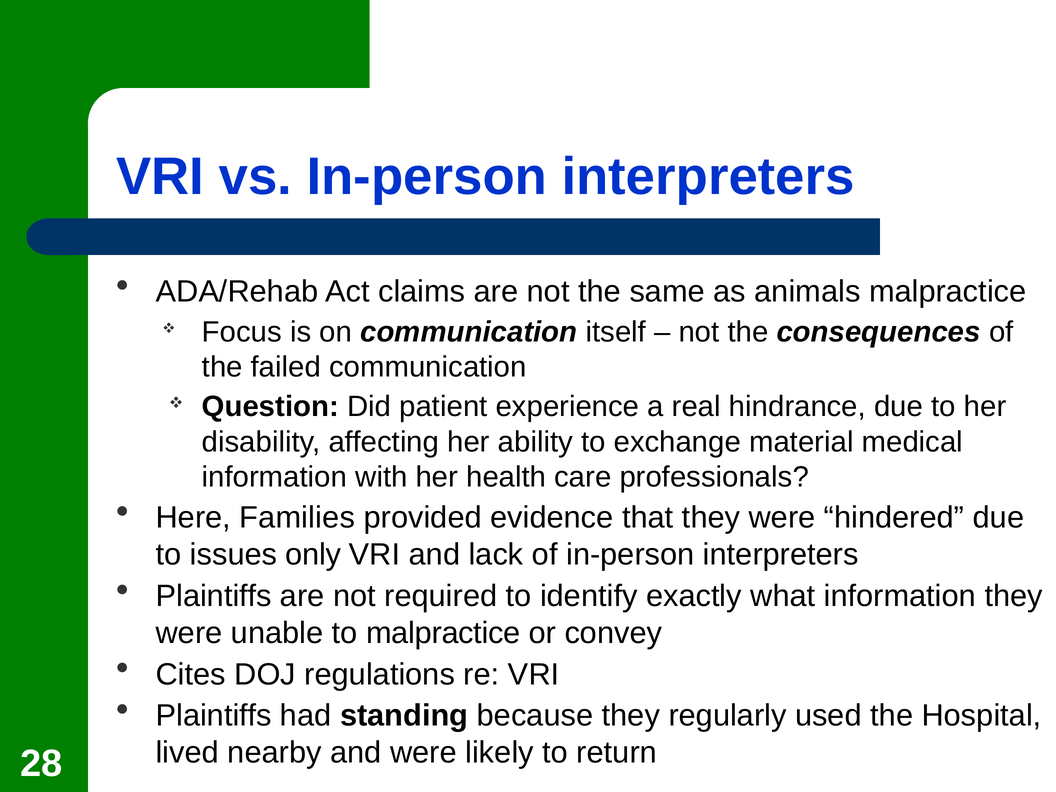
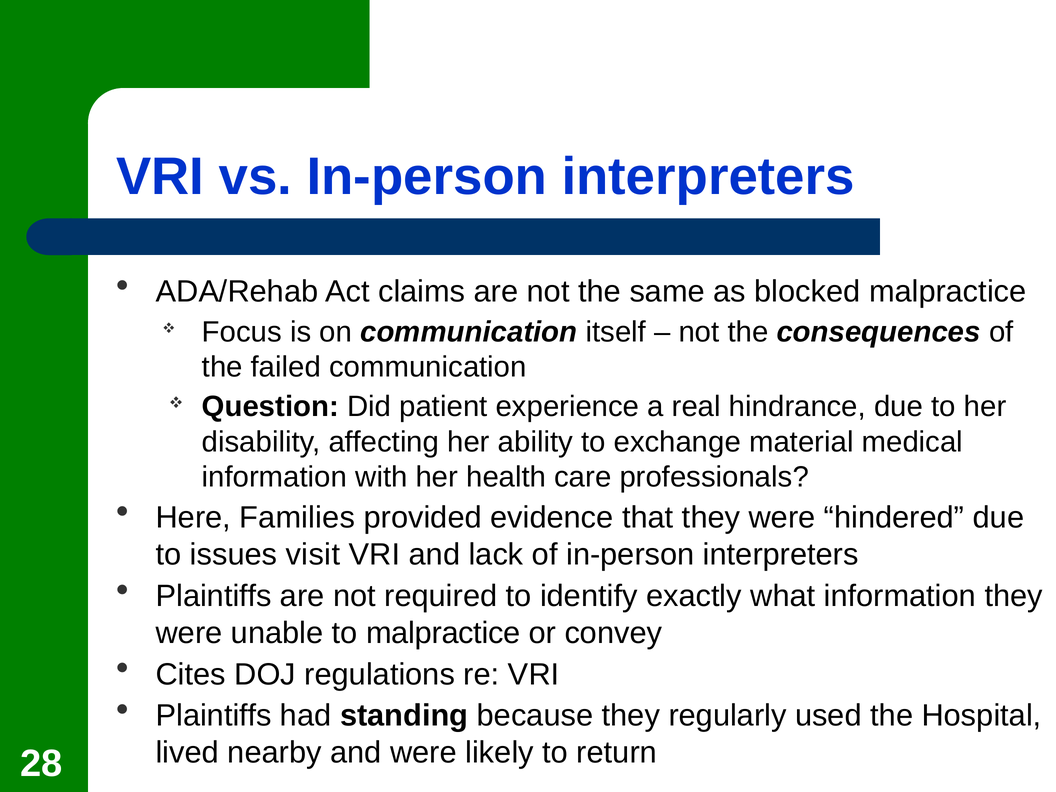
animals: animals -> blocked (807, 291)
only: only -> visit (313, 555)
